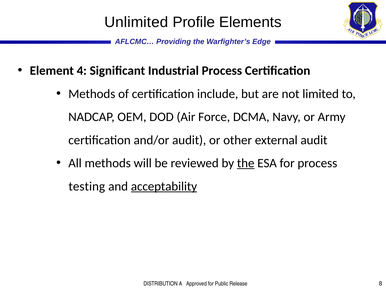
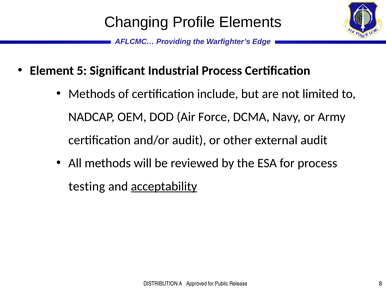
Unlimited: Unlimited -> Changing (136, 22)
4: 4 -> 5 (82, 71)
the underline: present -> none (246, 163)
